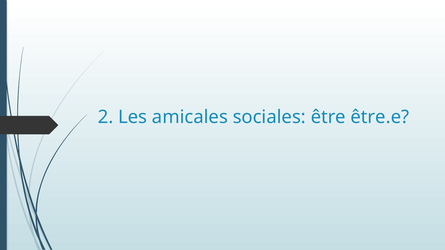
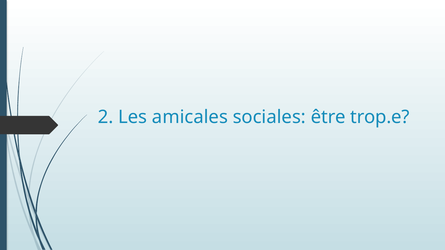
être.e: être.e -> trop.e (380, 117)
